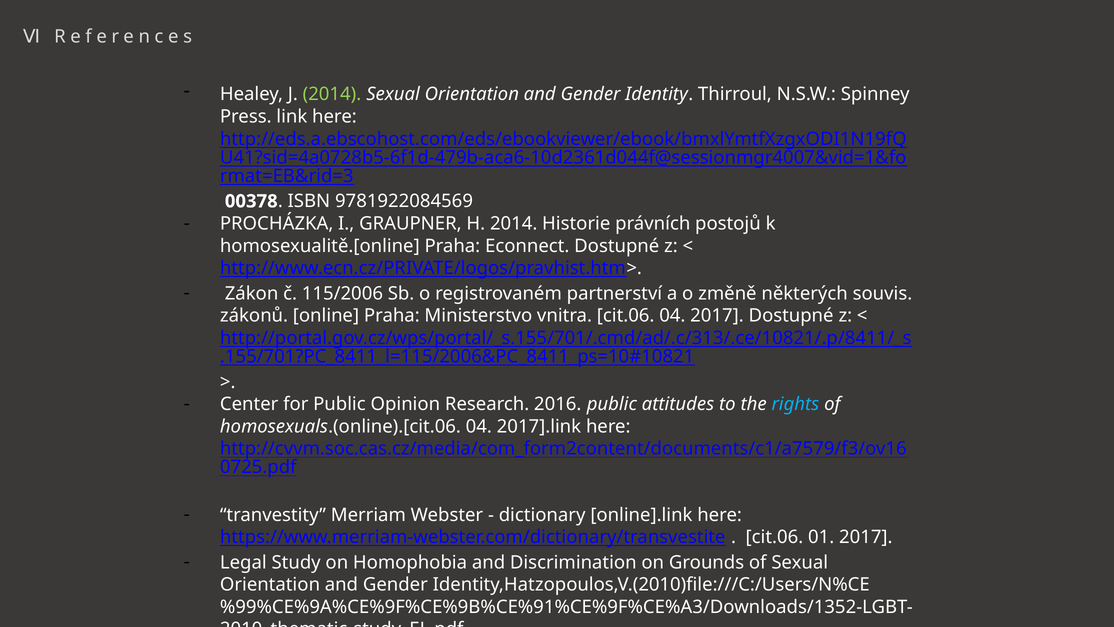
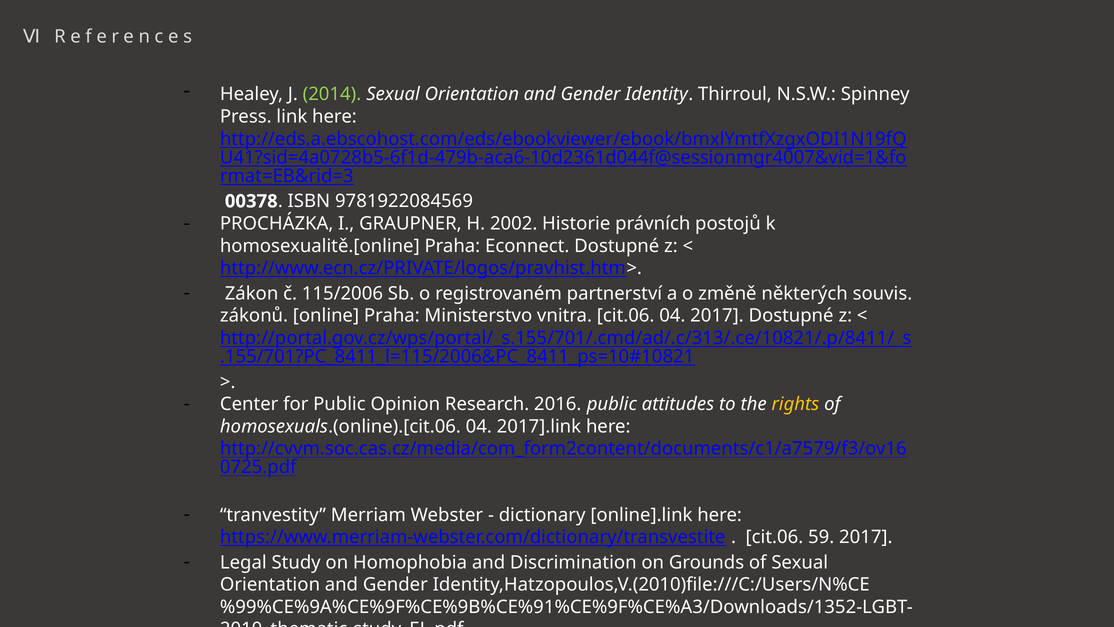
H 2014: 2014 -> 2002 (514, 223)
rights colour: light blue -> yellow (795, 404)
01: 01 -> 59 (821, 537)
